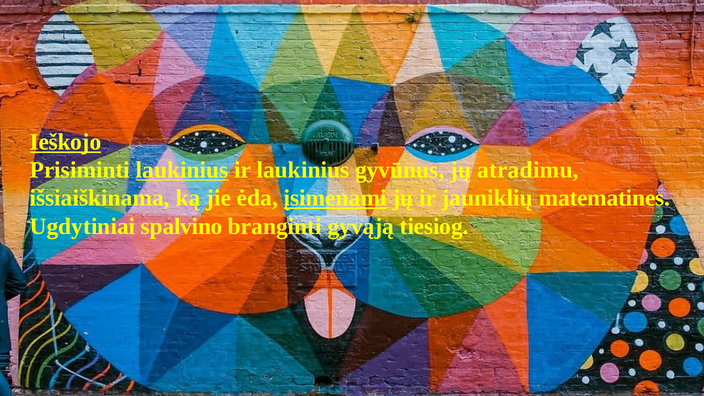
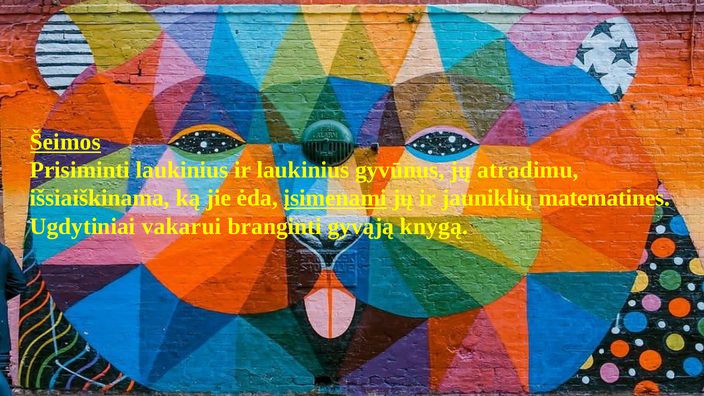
Ieškojo: Ieškojo -> Šeimos (65, 142)
laukinius underline: present -> none (182, 170)
spalvino: spalvino -> vakarui (181, 226)
tiesiog: tiesiog -> knygą (434, 226)
